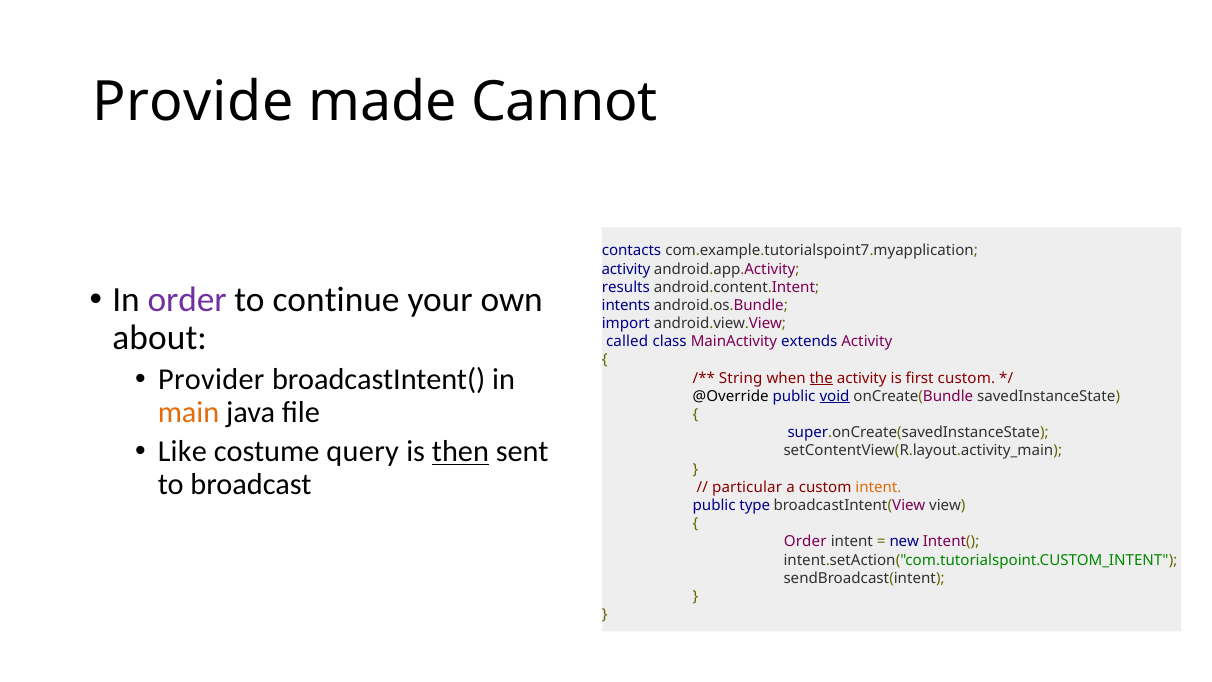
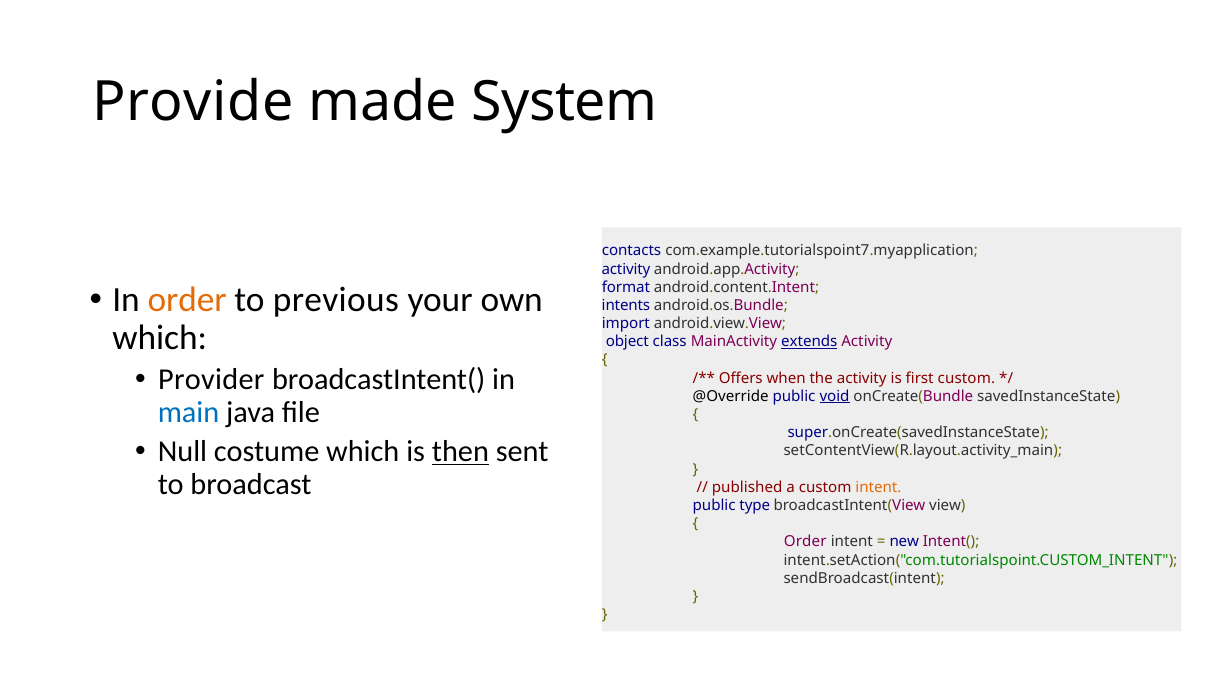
Cannot: Cannot -> System (564, 102)
order colour: purple -> orange (187, 300)
continue: continue -> previous (336, 300)
results: results -> format (626, 287)
about: about -> which (160, 338)
called: called -> object (627, 342)
extends underline: none -> present (809, 342)
String: String -> Offers (741, 378)
the underline: present -> none (821, 378)
main colour: orange -> blue (189, 412)
Like: Like -> Null (182, 451)
costume query: query -> which (363, 451)
particular: particular -> published (747, 487)
